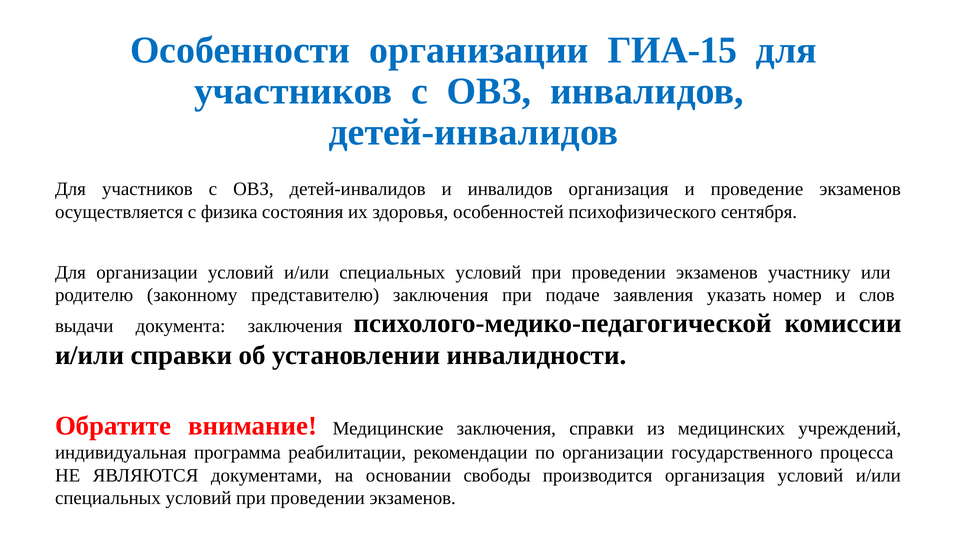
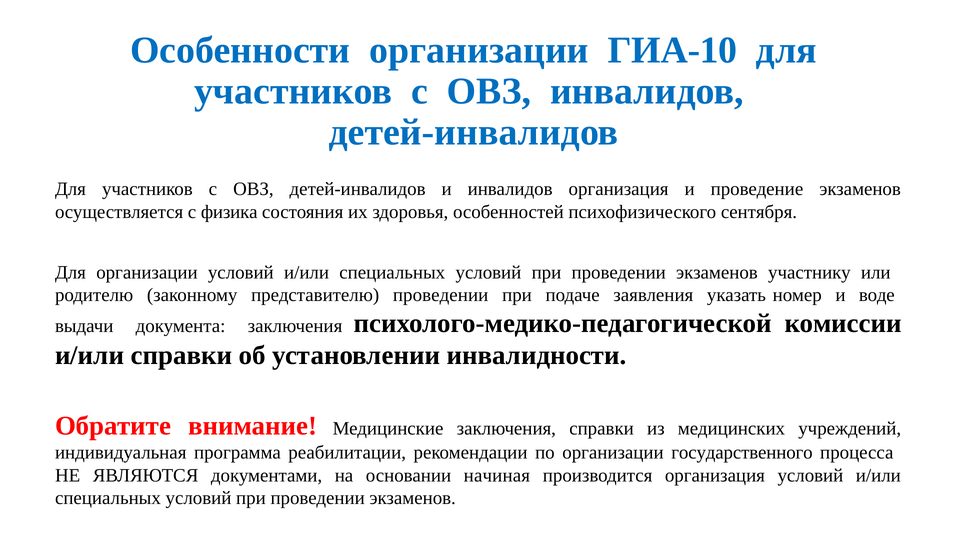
ГИА-15: ГИА-15 -> ГИА-10 (673, 51)
представителю заключения: заключения -> проведении (441, 295)
слов: слов -> воде (877, 295)
свободы: свободы -> начиная (497, 476)
